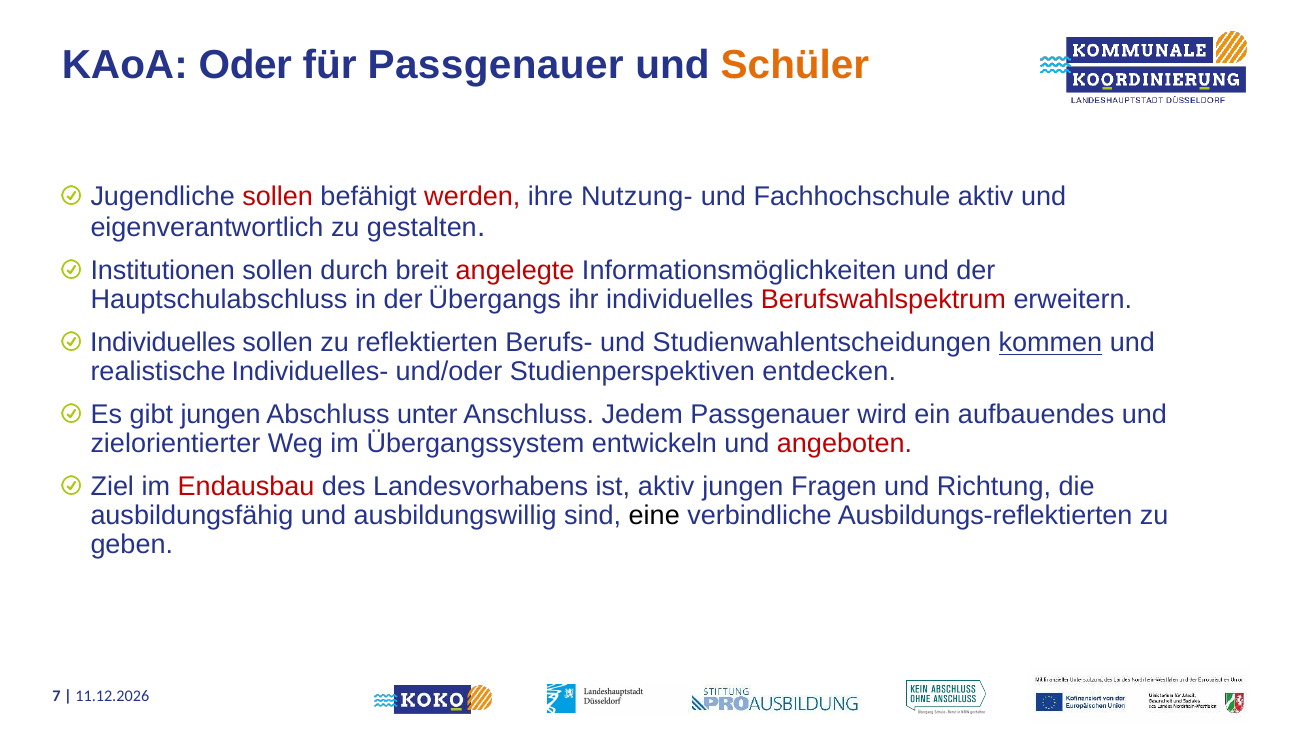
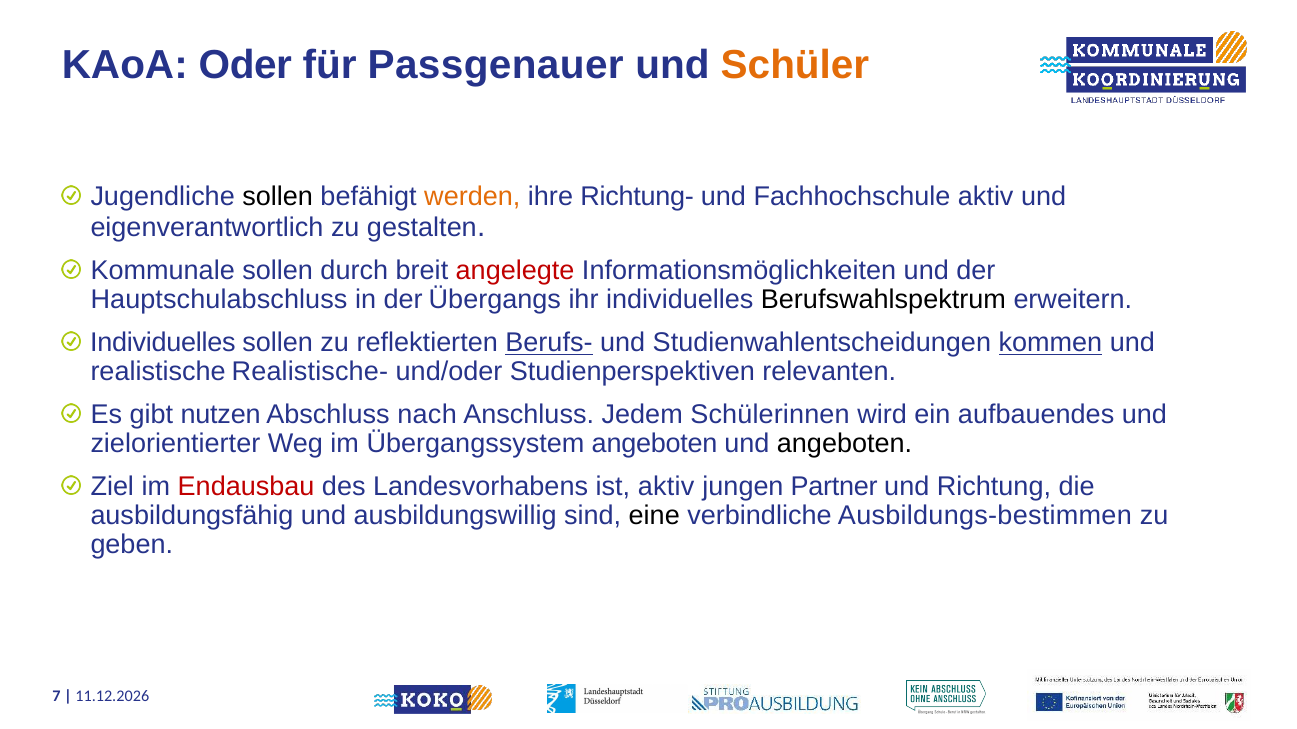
sollen colour: red -> black (278, 196)
werden colour: red -> orange (472, 196)
Nutzung-: Nutzung- -> Richtung- (637, 196)
Institutionen: Institutionen -> Kommunale (163, 271)
Berufswahlspektrum colour: red -> black (883, 300)
Berufs- underline: none -> present (549, 343)
Individuelles-: Individuelles- -> Realistische- (310, 372)
entdecken: entdecken -> relevanten (829, 372)
gibt jungen: jungen -> nutzen (221, 415)
unter: unter -> nach (427, 415)
Jedem Passgenauer: Passgenauer -> Schülerinnen (770, 415)
Übergangssystem entwickeln: entwickeln -> angeboten (655, 444)
angeboten colour: red -> black (845, 444)
Fragen: Fragen -> Partner (834, 487)
Ausbildungs-reflektierten: Ausbildungs-reflektierten -> Ausbildungs-bestimmen (985, 516)
